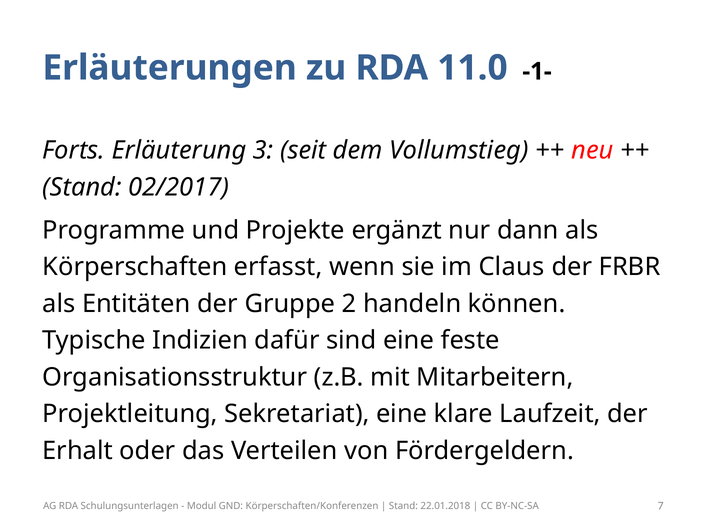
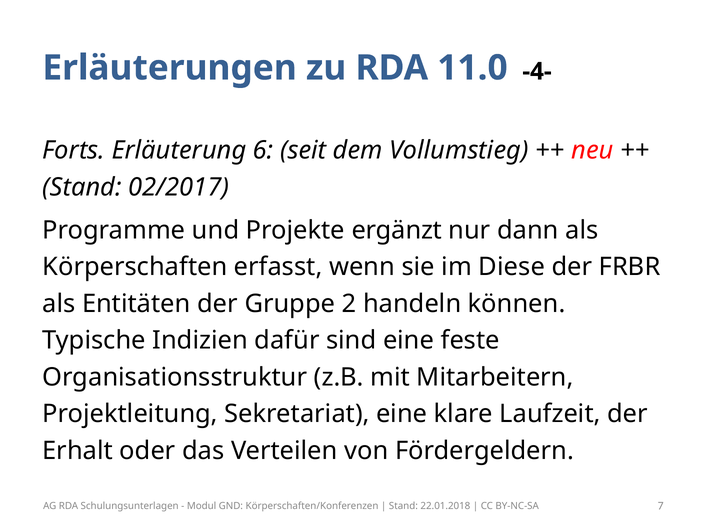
-1-: -1- -> -4- (537, 71)
3: 3 -> 6 (263, 150)
Claus: Claus -> Diese (512, 267)
